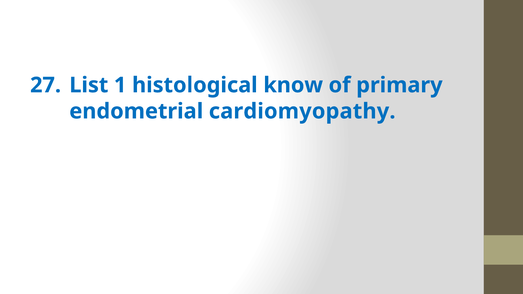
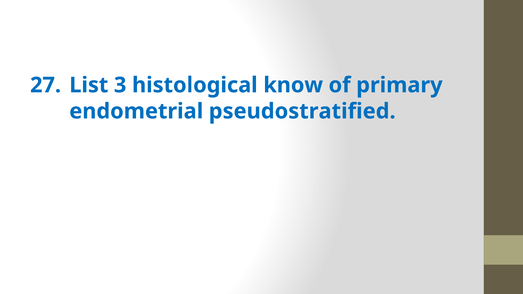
1: 1 -> 3 (120, 85)
cardiomyopathy: cardiomyopathy -> pseudostratified (302, 111)
